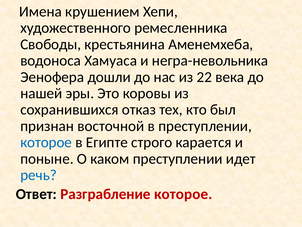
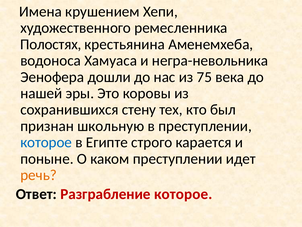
Свободы: Свободы -> Полостях (51, 44)
22: 22 -> 75 (204, 77)
отказ: отказ -> стену (139, 110)
восточной: восточной -> школьную (111, 126)
речь colour: blue -> orange (39, 175)
